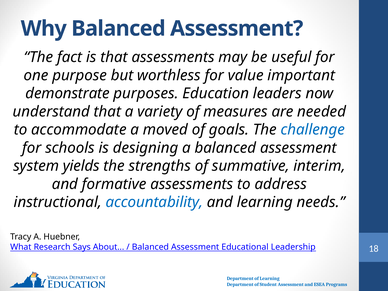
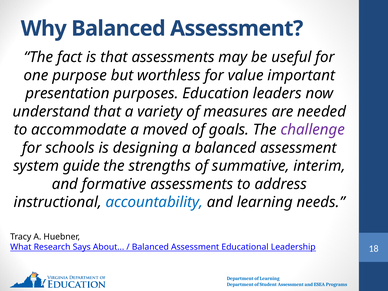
demonstrate: demonstrate -> presentation (67, 94)
challenge colour: blue -> purple (313, 130)
yields: yields -> guide (81, 166)
